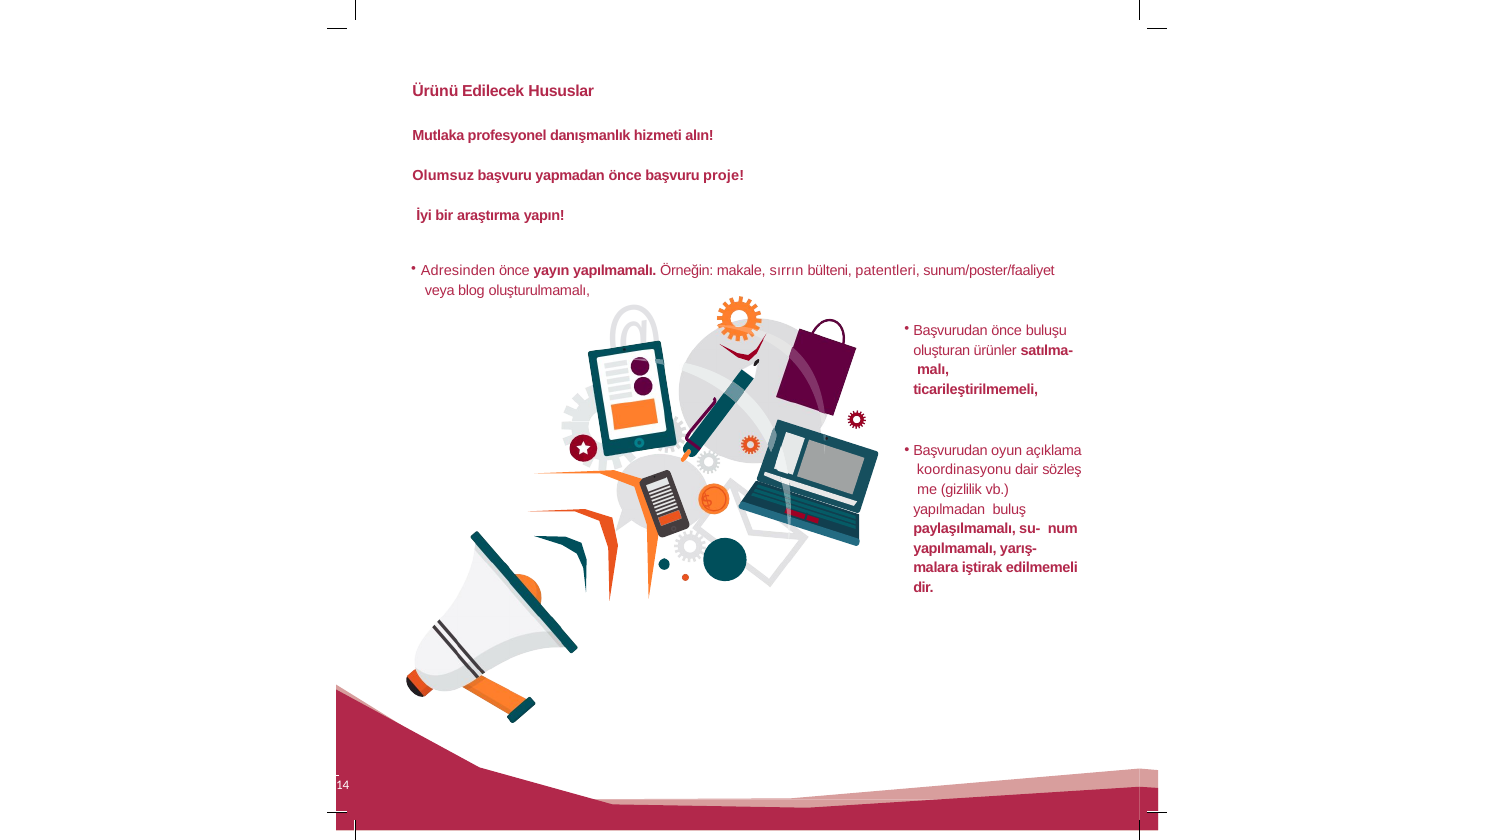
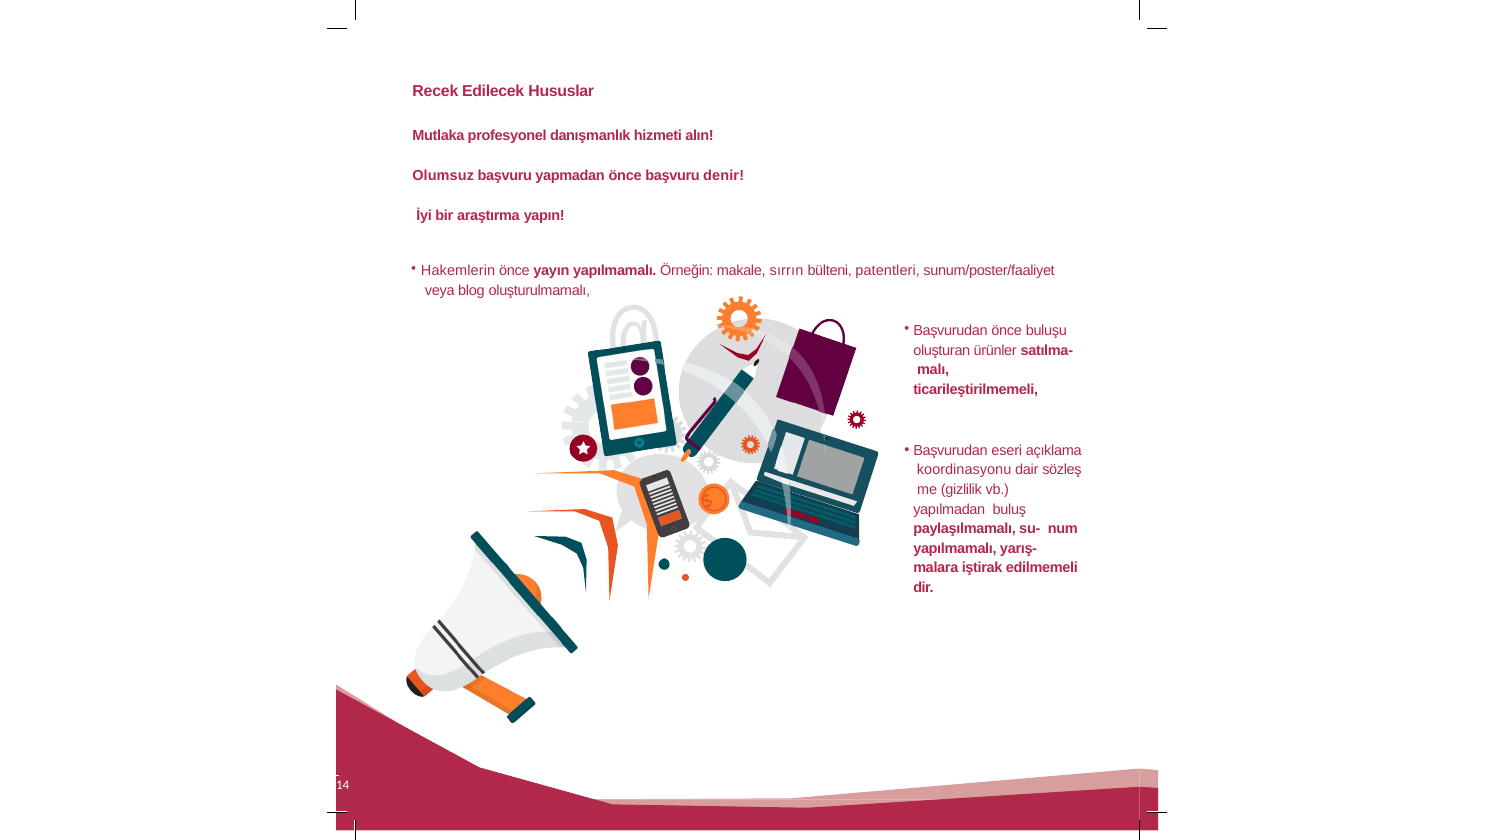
Ürünü: Ürünü -> Recek (435, 91)
proje: proje -> denir (724, 176)
Adresinden: Adresinden -> Hakemlerin (458, 271)
oyun: oyun -> eseri (1007, 451)
